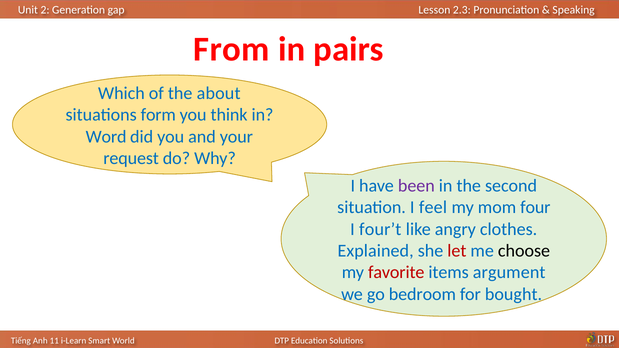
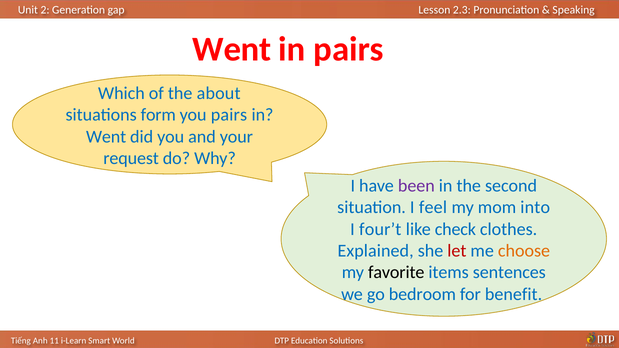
From: From -> Went (232, 49)
you think: think -> pairs (229, 115)
Word: Word -> Went (106, 137)
four: four -> into (535, 208)
angry: angry -> check (455, 229)
choose colour: black -> orange (524, 251)
favorite colour: red -> black (396, 273)
argument: argument -> sentences (509, 273)
bought: bought -> benefit (514, 294)
